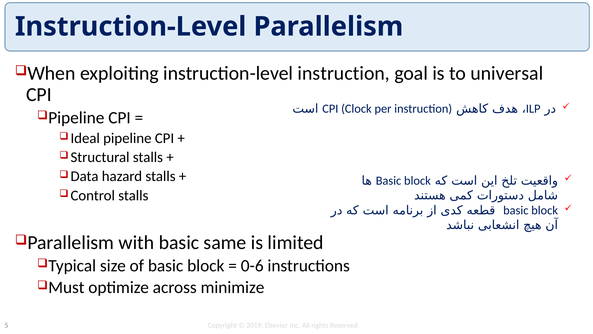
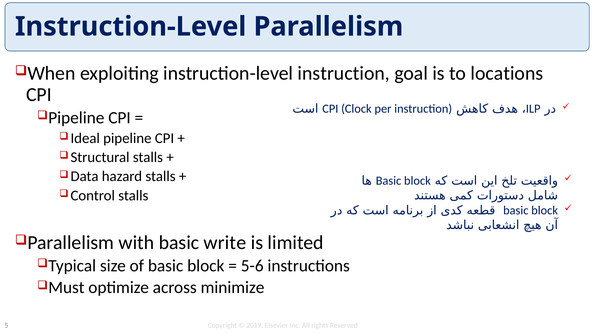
universal: universal -> locations (507, 73)
same: same -> write (225, 242)
0-6: 0-6 -> 5-6 (252, 265)
